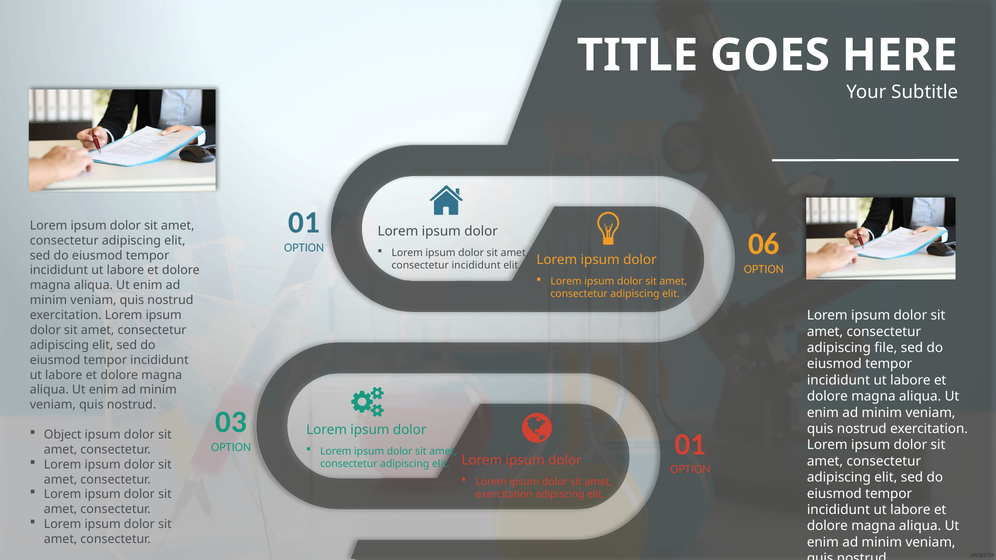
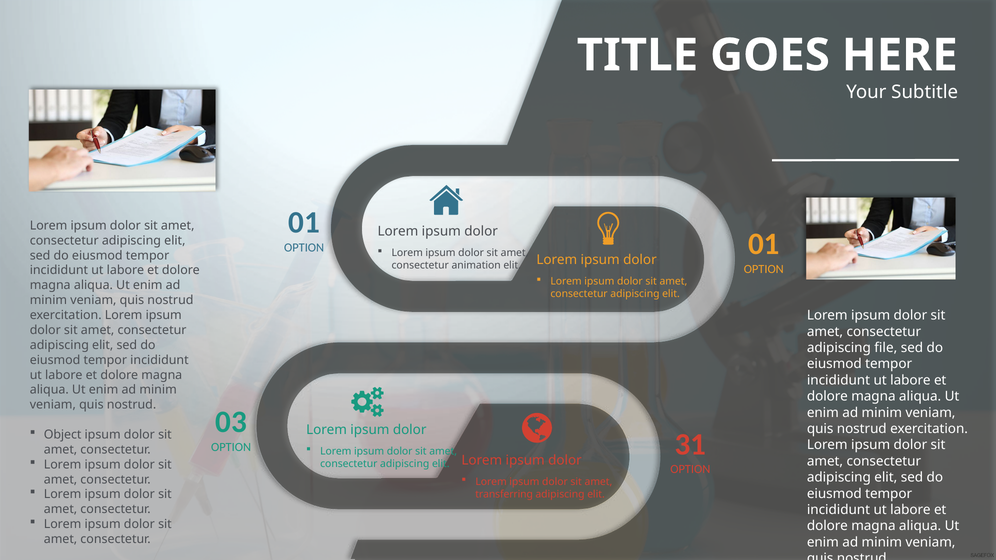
OPTION 06: 06 -> 01 (764, 244)
consectetur incididunt: incididunt -> animation (476, 266)
OPTION 01: 01 -> 31 (690, 445)
exercitation: exercitation -> transferring (504, 494)
